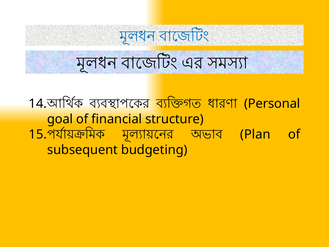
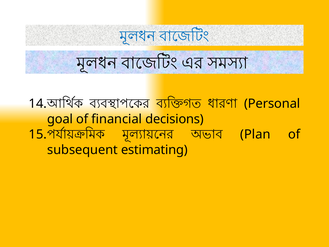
structure: structure -> decisions (175, 119)
budgeting: budgeting -> estimating (154, 150)
